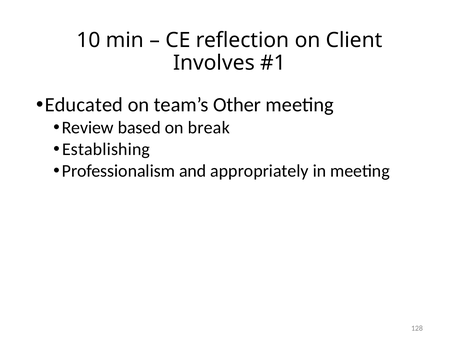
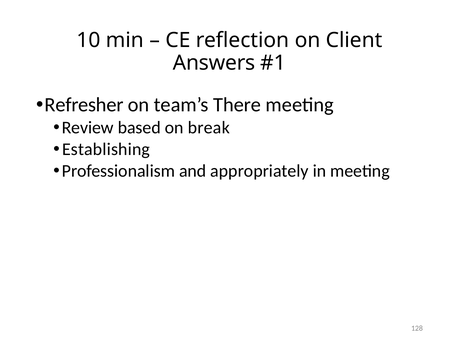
Involves: Involves -> Answers (214, 63)
Educated: Educated -> Refresher (84, 105)
Other: Other -> There (237, 105)
